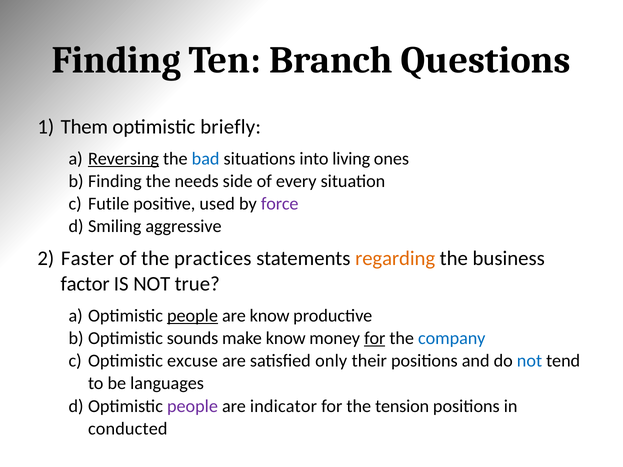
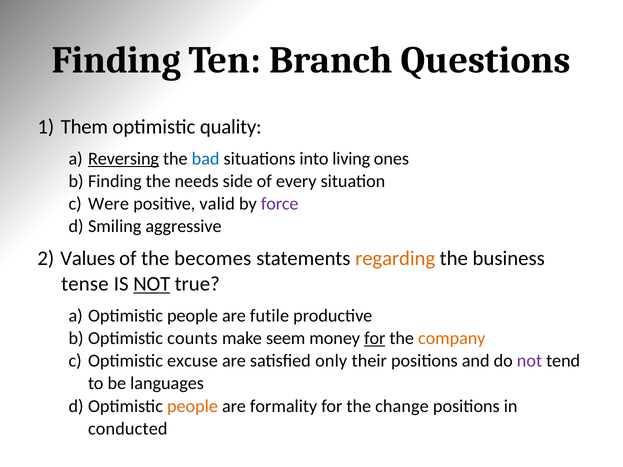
briefly: briefly -> quality (231, 127)
Futile: Futile -> Were (109, 204)
used: used -> valid (217, 204)
Faster: Faster -> Values (88, 259)
practices: practices -> becomes (213, 259)
factor: factor -> tense (85, 284)
NOT underline: none -> present (152, 284)
people underline: present -> none (192, 316)
are know: know -> futile (269, 316)
sounds: sounds -> counts (192, 339)
make know: know -> seem (286, 339)
company colour: blue -> orange (452, 339)
not colour: blue -> purple (529, 361)
people colour: purple -> orange (192, 406)
indicator: indicator -> formality (284, 406)
tension: tension -> change (402, 406)
